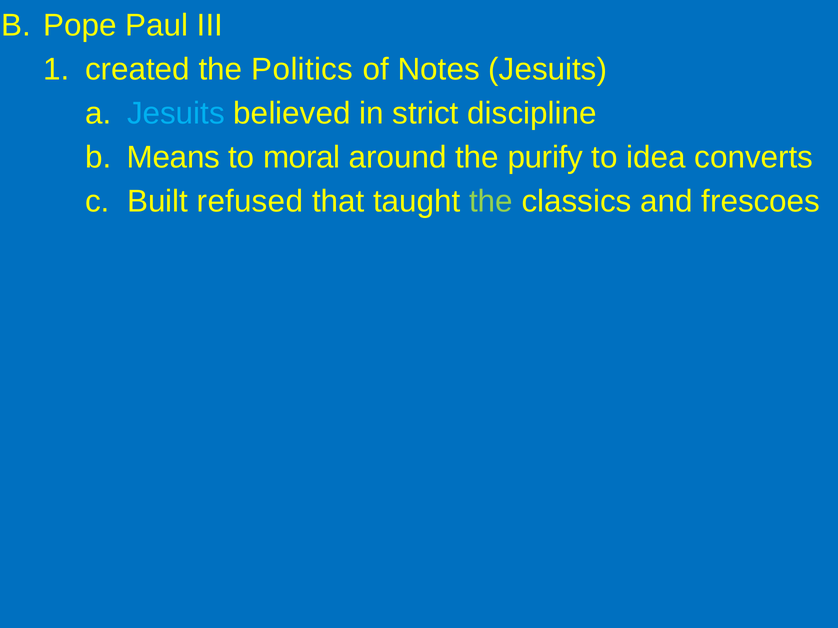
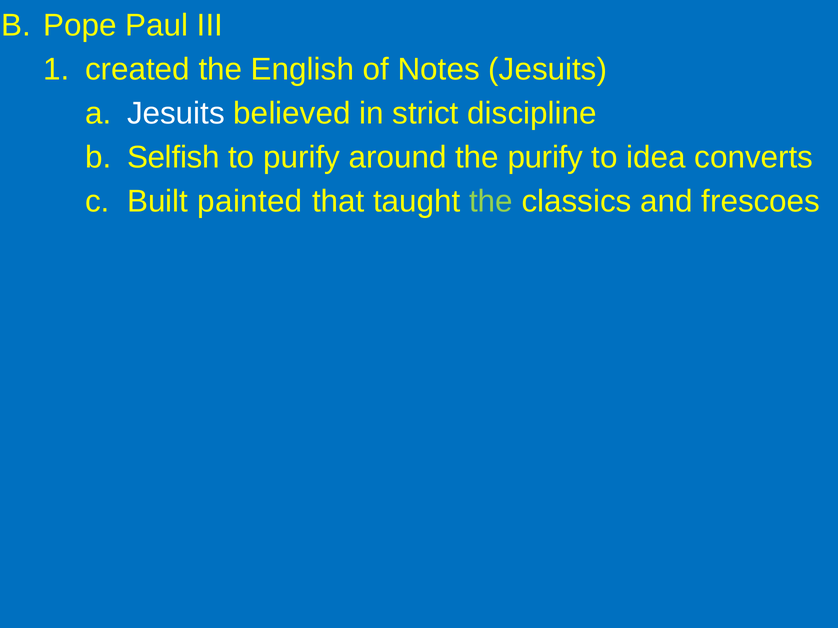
Politics: Politics -> English (302, 69)
Jesuits colour: light blue -> white (176, 113)
Means: Means -> Selfish (173, 157)
to moral: moral -> purify (302, 157)
refused: refused -> painted (250, 201)
